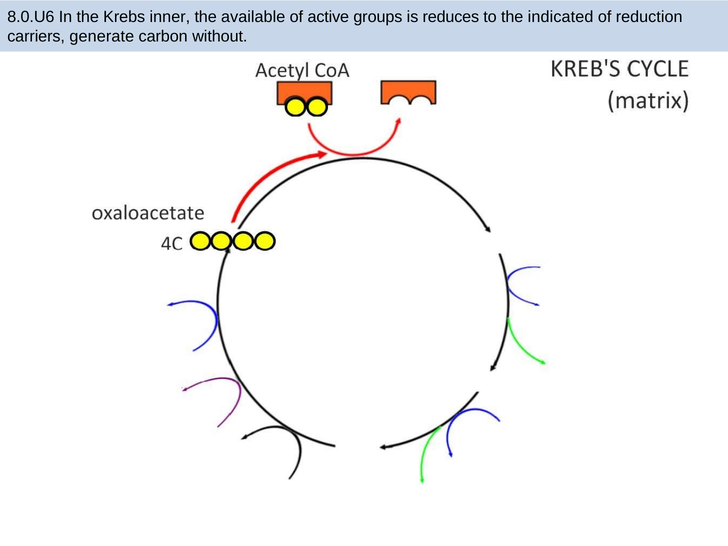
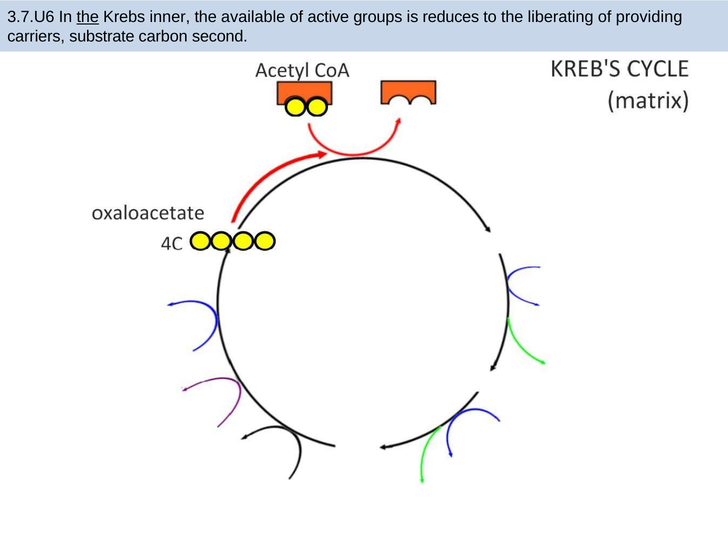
8.0.U6: 8.0.U6 -> 3.7.U6 (31, 17)
the underline: none -> present (88, 17)
indicated: indicated -> liberating (561, 17)
reduction: reduction -> providing (649, 17)
generate: generate -> substrate (102, 36)
without: without -> second (220, 36)
